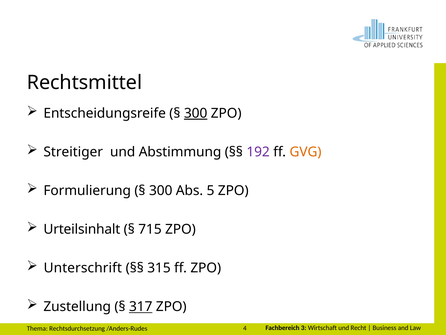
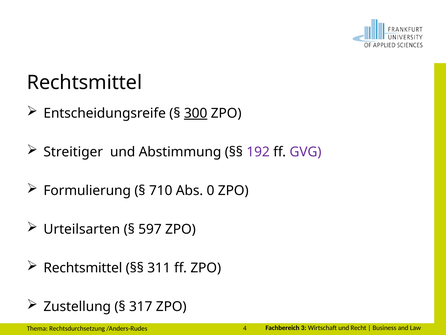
GVG colour: orange -> purple (305, 152)
300: 300 -> 710 (161, 190)
5: 5 -> 0 (210, 190)
Urteilsinhalt: Urteilsinhalt -> Urteilsarten (82, 229)
715: 715 -> 597 (150, 229)
Unterschrift: Unterschrift -> Rechtsmittel (83, 268)
315: 315 -> 311 (159, 268)
317 underline: present -> none (141, 306)
